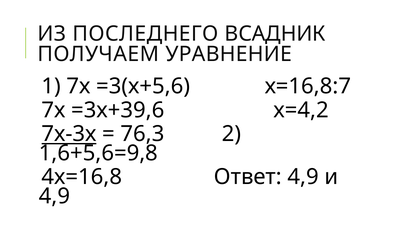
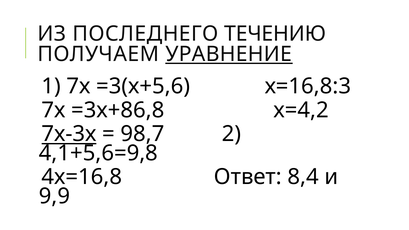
ВСАДНИК: ВСАДНИК -> ТЕЧЕНИЮ (275, 34)
УРАВНЕНИЕ underline: none -> present (229, 54)
х=16,8:7: х=16,8:7 -> х=16,8:3 (308, 86)
=3х+39,6: =3х+39,6 -> =3х+86,8 (118, 110)
76,3: 76,3 -> 98,7 (142, 134)
1,6+5,6=9,8: 1,6+5,6=9,8 -> 4,1+5,6=9,8 (98, 153)
Ответ 4,9: 4,9 -> 8,4 (303, 177)
4,9: 4,9 -> 9,9 (55, 196)
